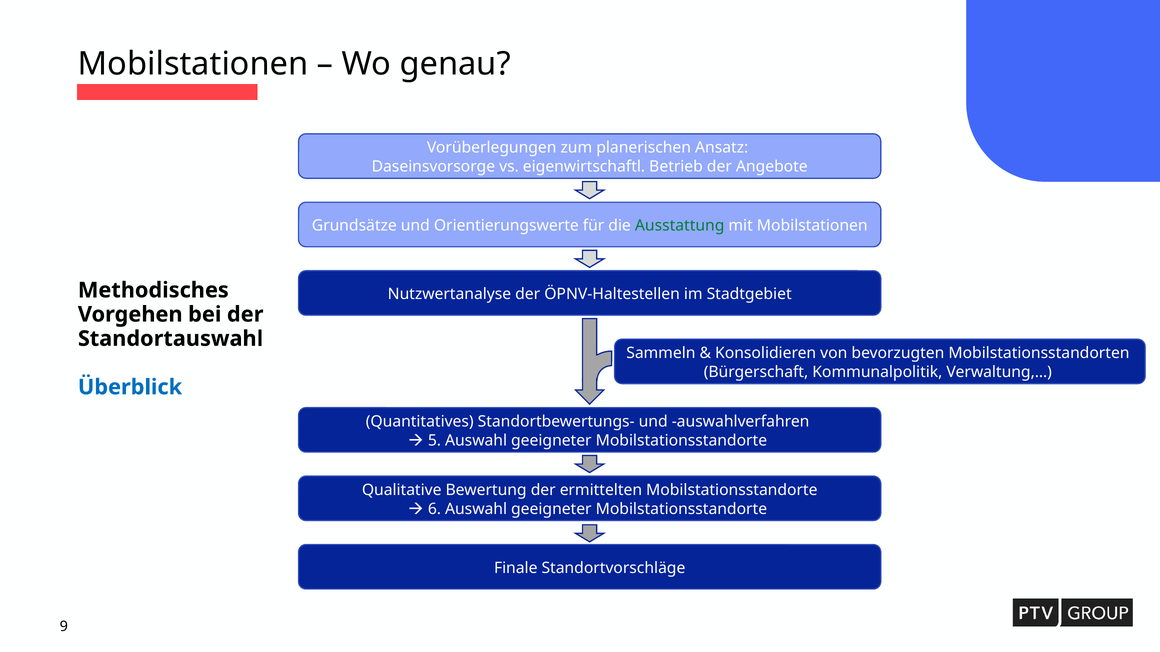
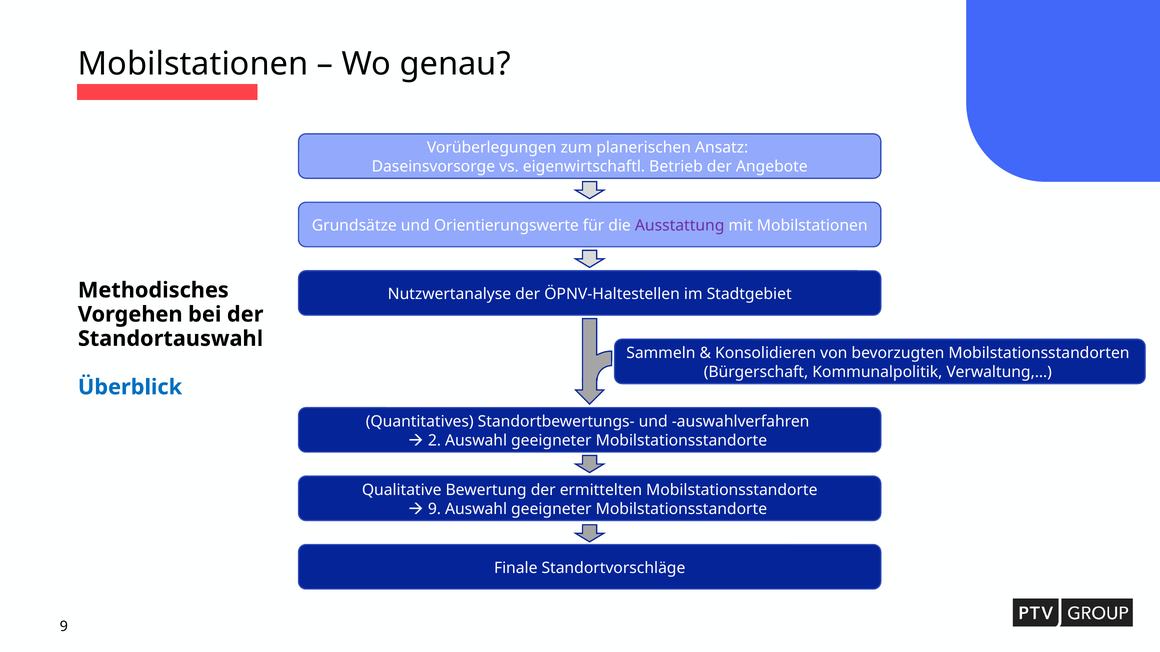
Ausstattung colour: green -> purple (680, 226)
5: 5 -> 2 (434, 441)
6: 6 -> 9 (434, 509)
